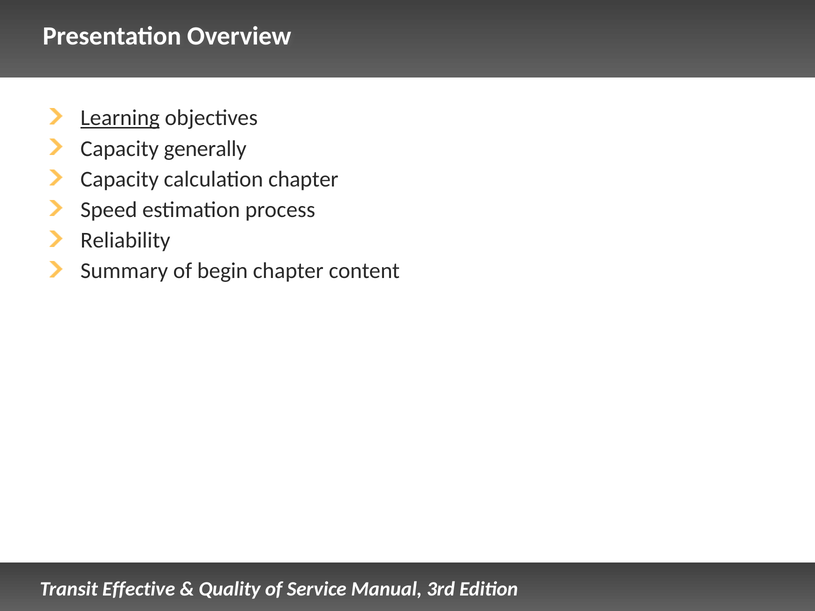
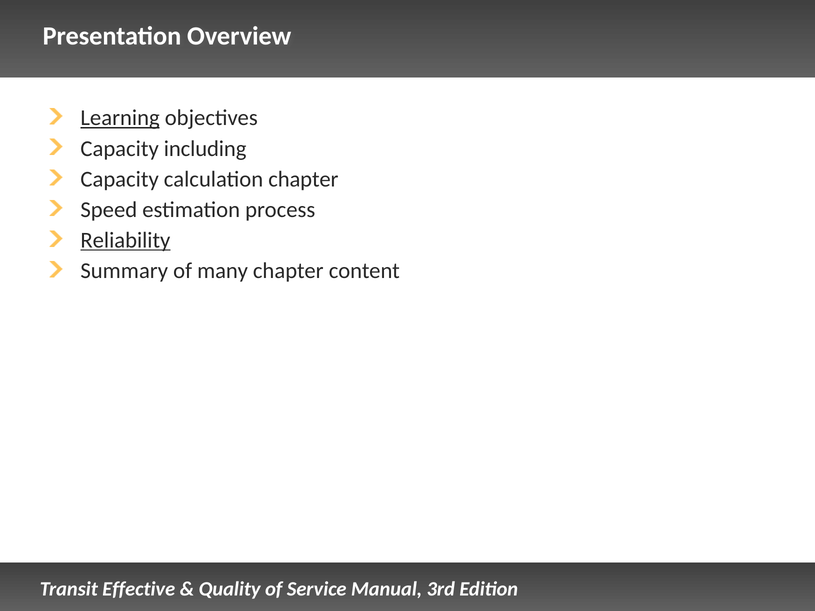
generally: generally -> including (205, 149)
Reliability underline: none -> present (125, 240)
begin: begin -> many (223, 271)
